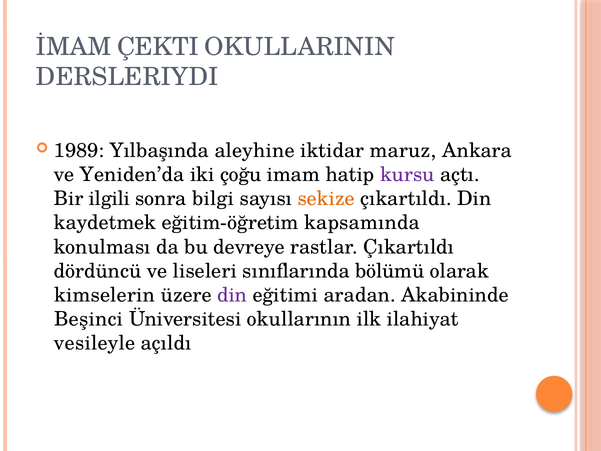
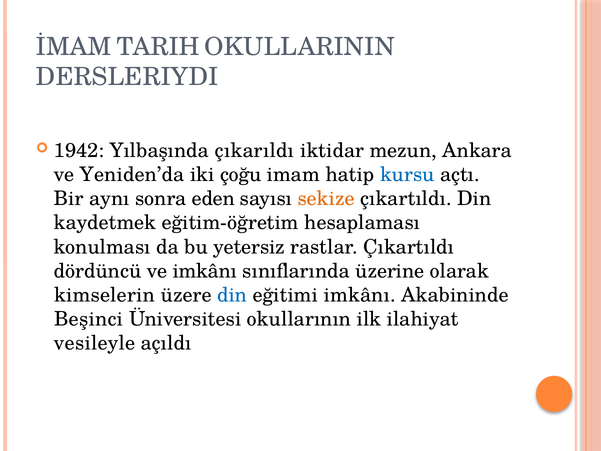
ÇEKTI: ÇEKTI -> TARIH (158, 47)
1989: 1989 -> 1942 (79, 151)
aleyhine: aleyhine -> çıkarıldı (255, 151)
maruz: maruz -> mezun (403, 151)
kursu colour: purple -> blue (407, 175)
ilgili: ilgili -> aynı (109, 199)
bilgi: bilgi -> eden (213, 199)
kapsamında: kapsamında -> hesaplaması (362, 223)
devreye: devreye -> yetersiz (249, 247)
ve liseleri: liseleri -> imkânı (205, 271)
bölümü: bölümü -> üzerine (390, 271)
din colour: purple -> blue (232, 295)
eğitimi aradan: aradan -> imkânı (360, 295)
